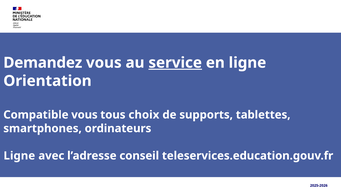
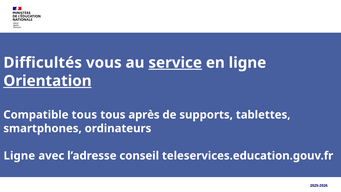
Demandez: Demandez -> Difficultés (43, 63)
Orientation underline: none -> present (47, 81)
Compatible vous: vous -> tous (84, 115)
choix: choix -> après (144, 115)
